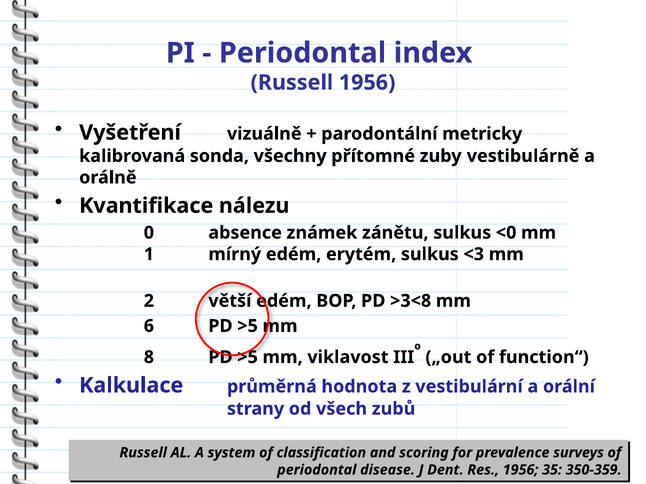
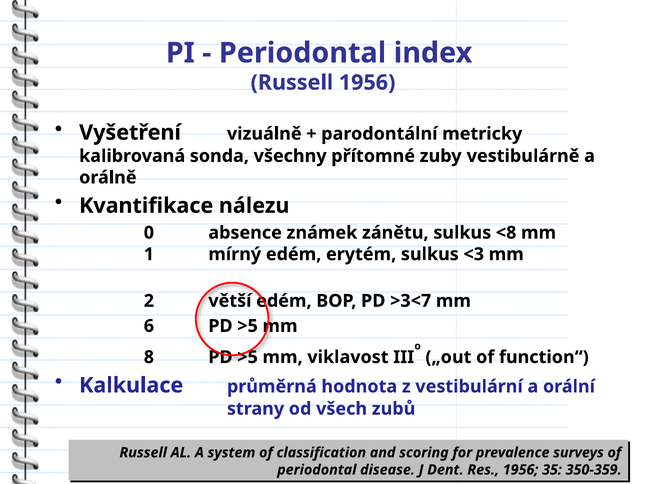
<0: <0 -> <8 (506, 233)
>3<8: >3<8 -> >3<7 (411, 301)
